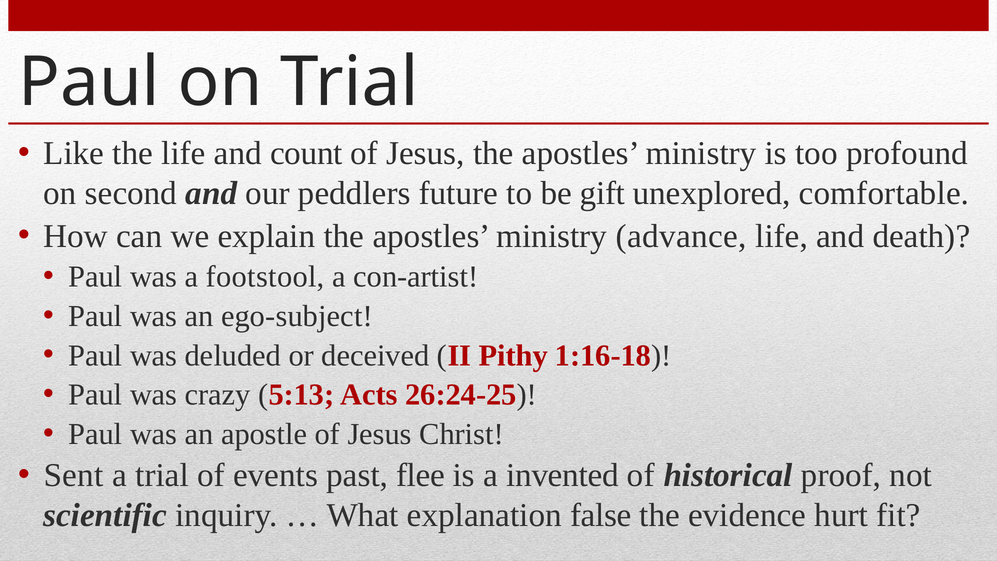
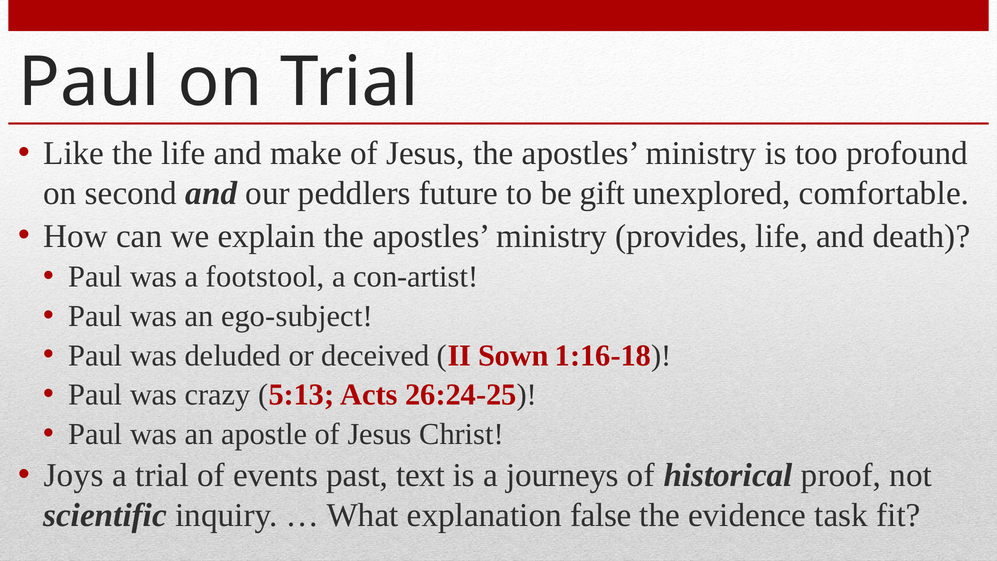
count: count -> make (306, 153)
advance: advance -> provides (681, 236)
Pithy: Pithy -> Sown (513, 355)
Sent: Sent -> Joys (74, 475)
flee: flee -> text (421, 475)
invented: invented -> journeys (563, 475)
hurt: hurt -> task (841, 515)
